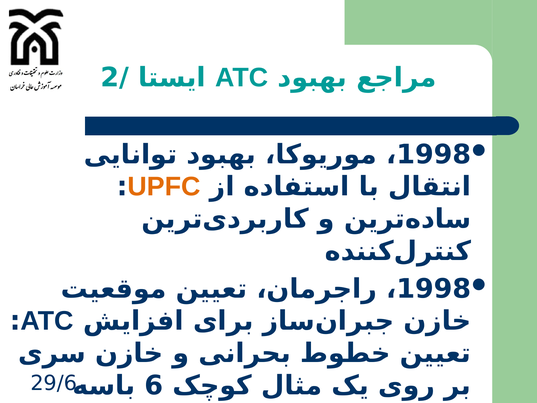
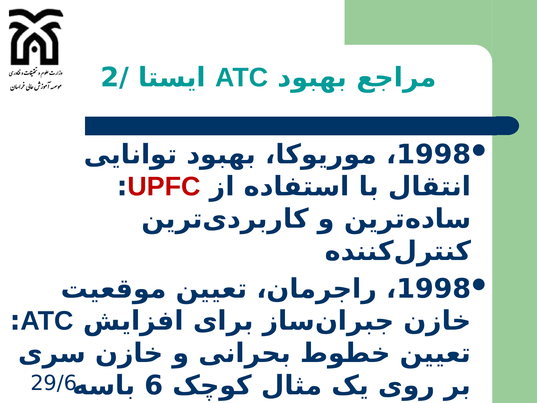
UPFC colour: orange -> red (164, 187)
